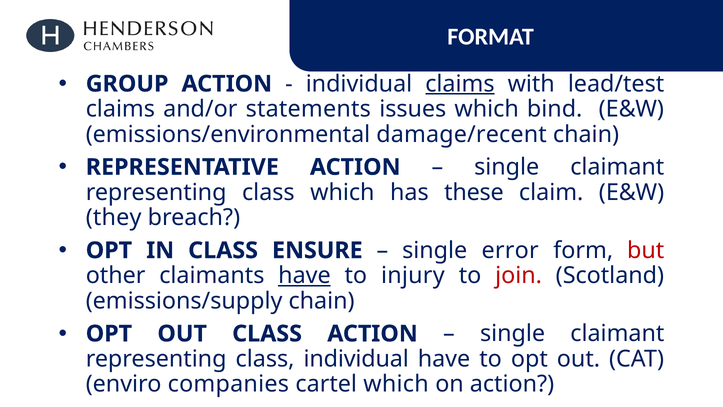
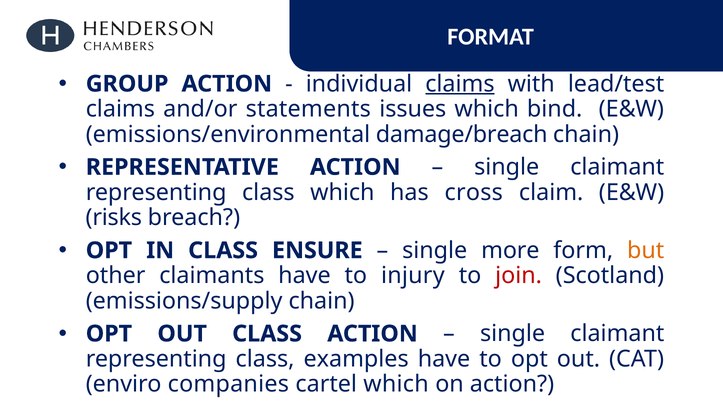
damage/recent: damage/recent -> damage/breach (462, 134)
these: these -> cross (474, 192)
they: they -> risks (114, 217)
error: error -> more (510, 250)
but colour: red -> orange (646, 250)
have underline: present -> none (304, 275)
class individual: individual -> examples (356, 359)
